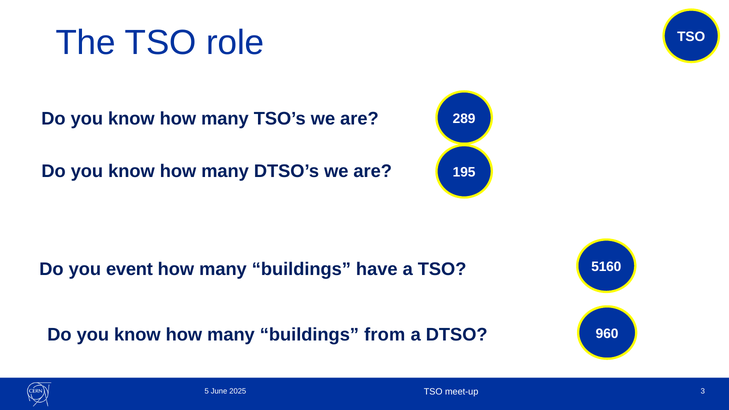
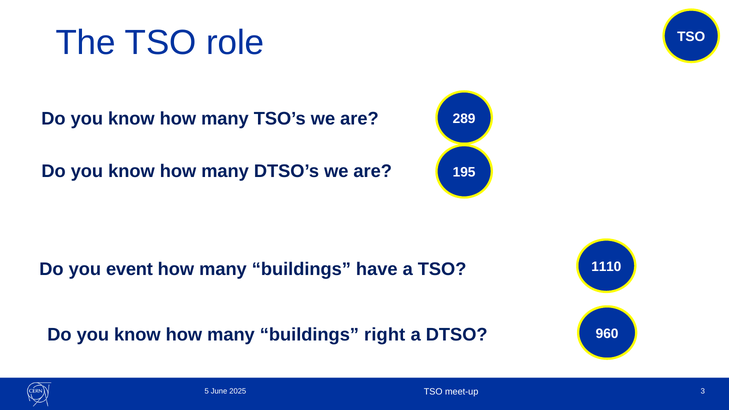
5160: 5160 -> 1110 (606, 267)
from: from -> right (385, 335)
